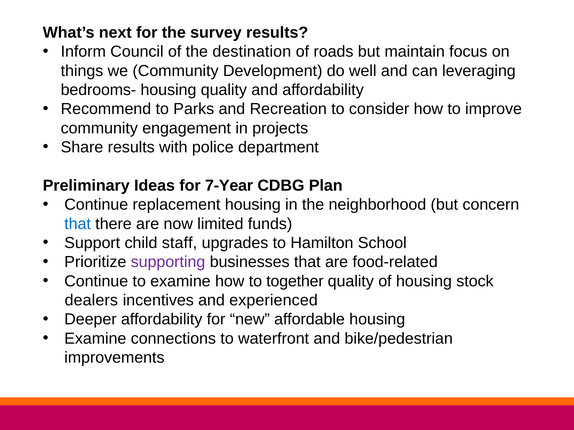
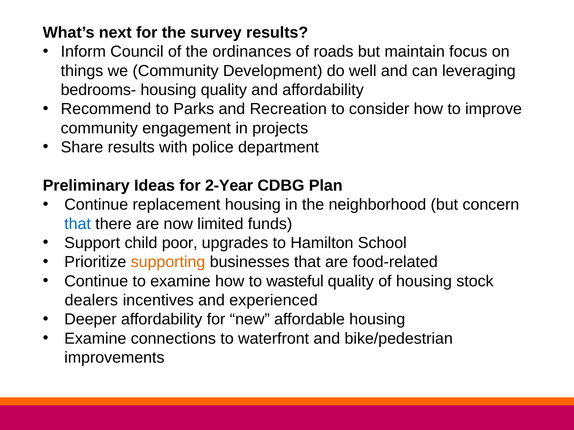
destination: destination -> ordinances (252, 52)
7-Year: 7-Year -> 2-Year (229, 186)
staff: staff -> poor (180, 243)
supporting colour: purple -> orange (168, 262)
together: together -> wasteful (295, 281)
